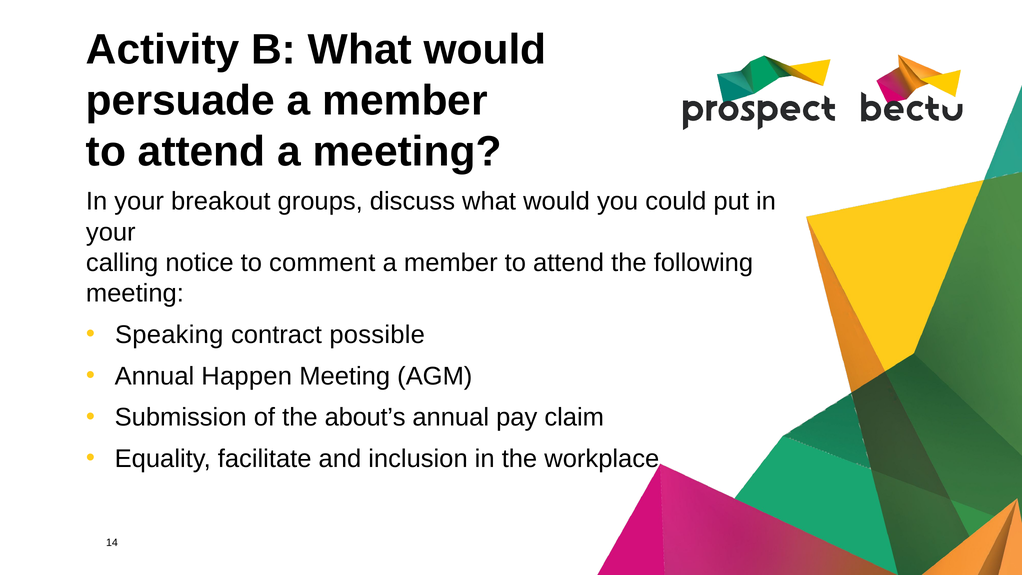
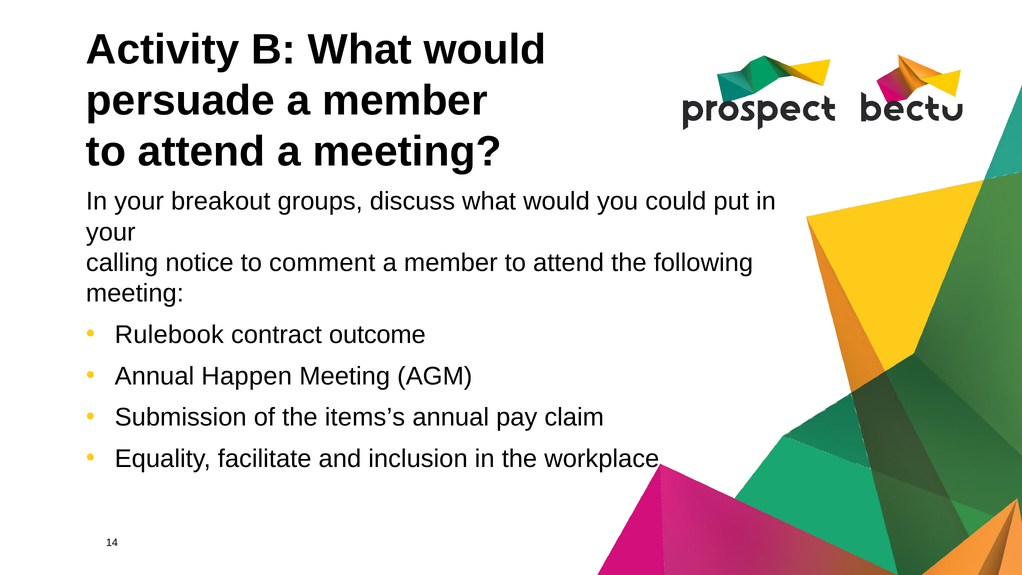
Speaking: Speaking -> Rulebook (169, 335)
possible: possible -> outcome (377, 335)
about’s: about’s -> items’s (365, 417)
